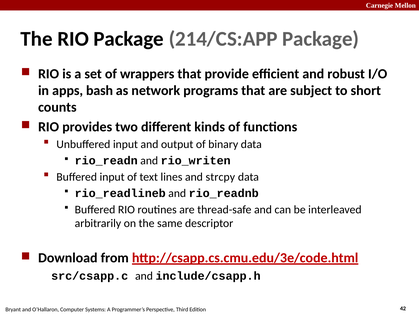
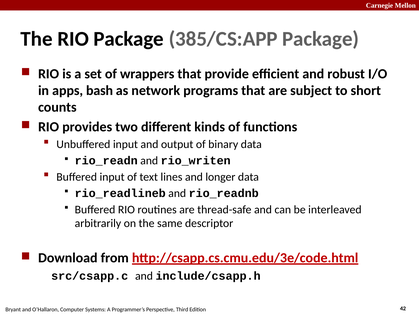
214/CS:APP: 214/CS:APP -> 385/CS:APP (223, 39)
strcpy: strcpy -> longer (220, 177)
